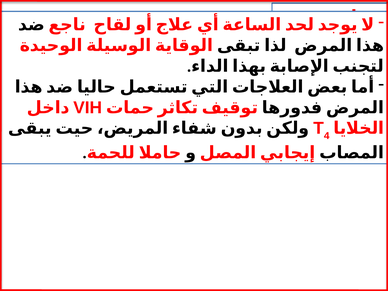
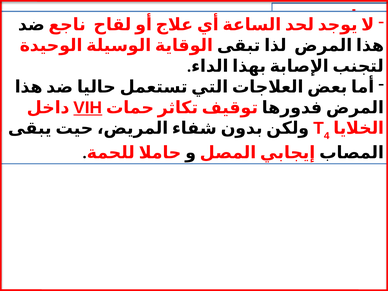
VIH underline: none -> present (88, 108)
